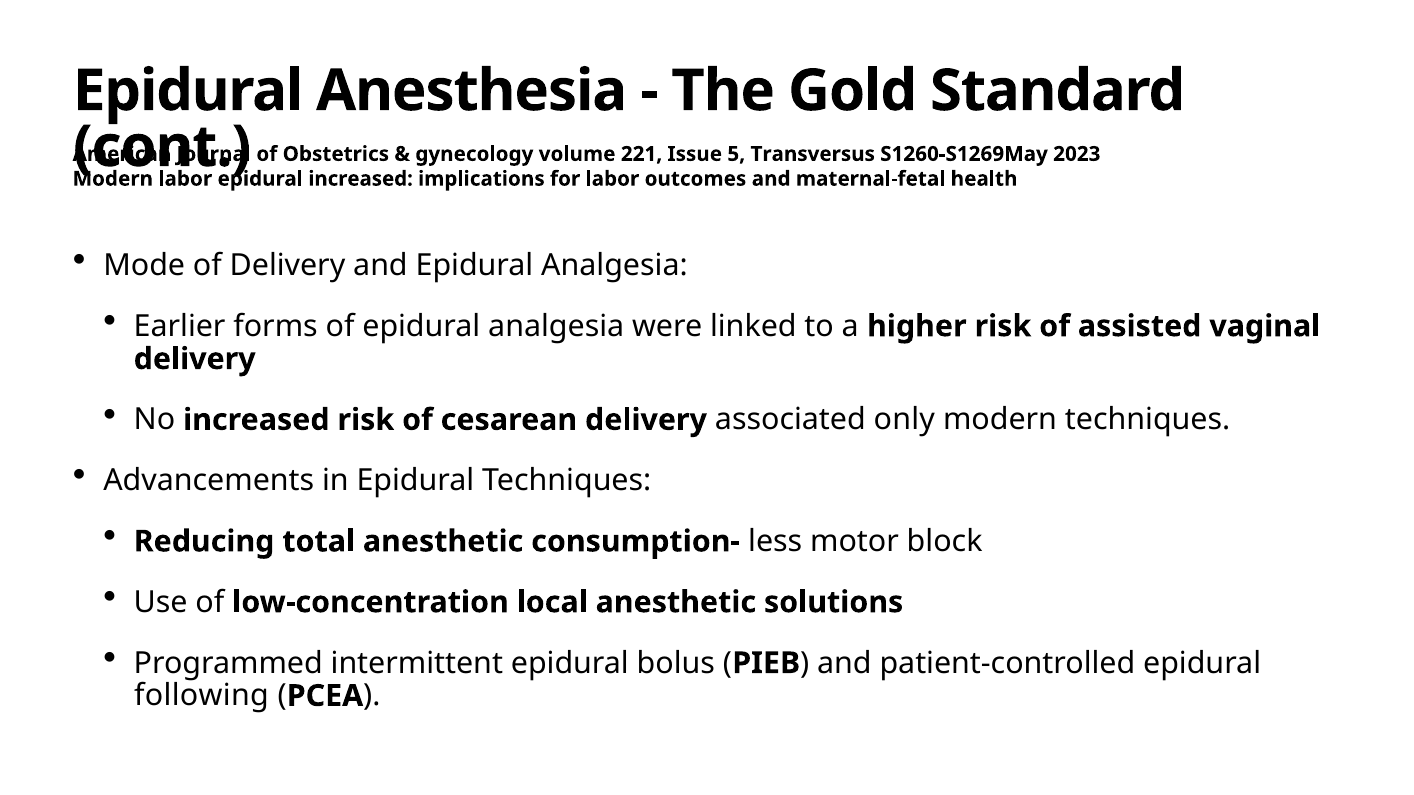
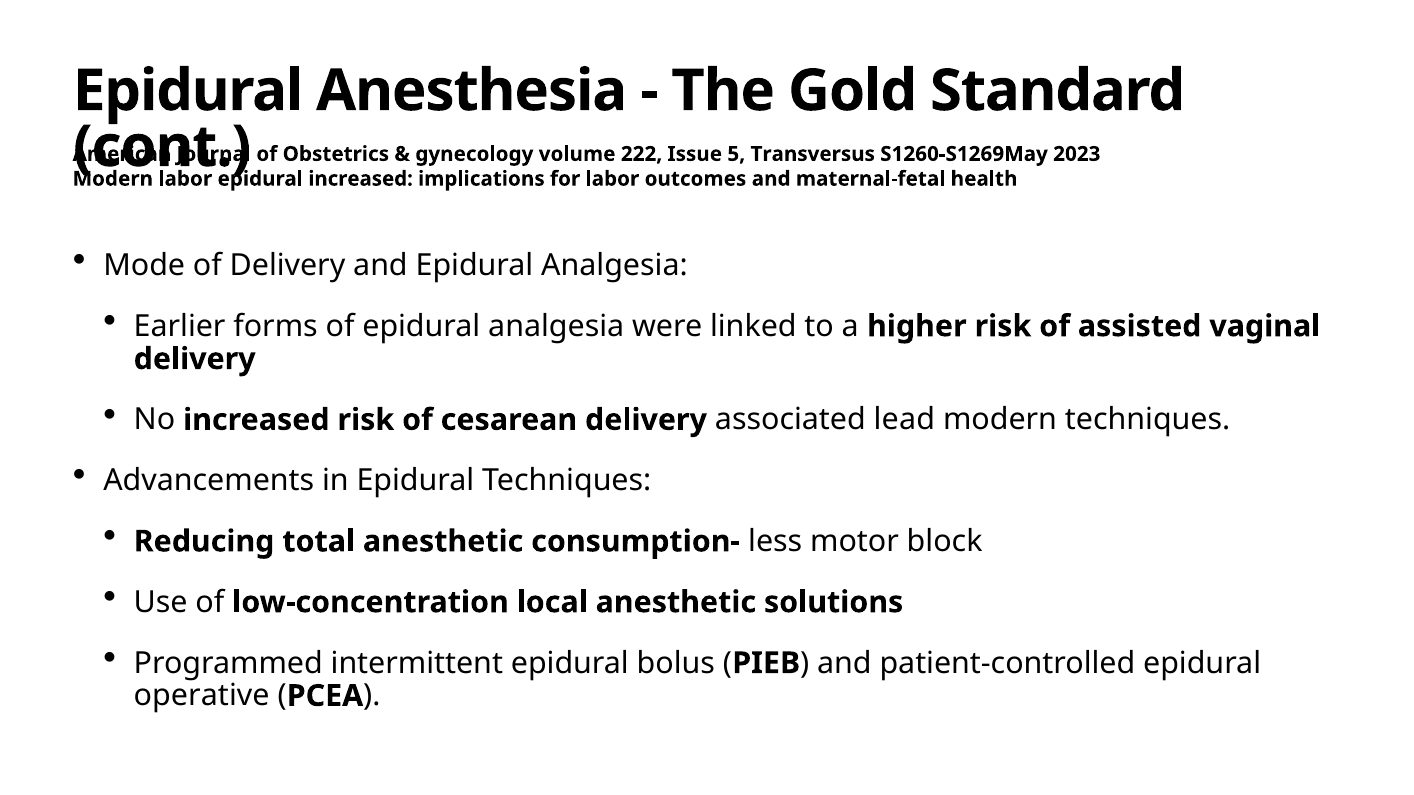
221: 221 -> 222 (642, 154)
only: only -> lead (904, 420)
following: following -> operative (202, 696)
